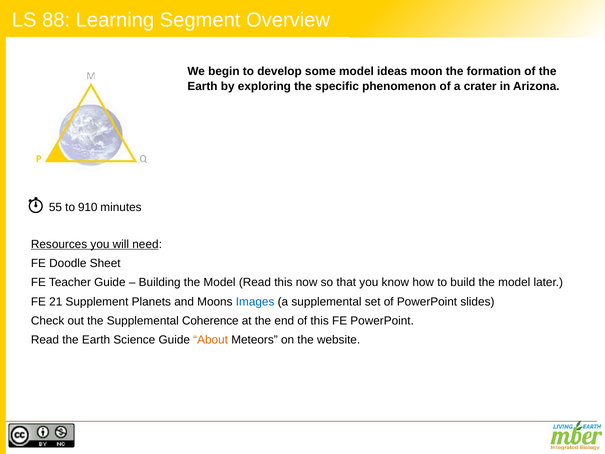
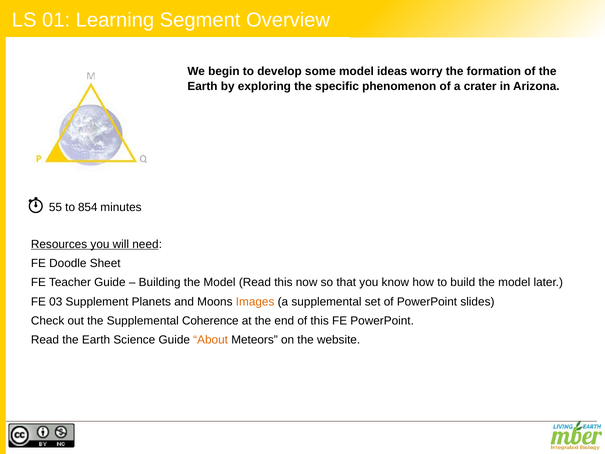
88: 88 -> 01 (56, 20)
moon: moon -> worry (427, 71)
910: 910 -> 854 (88, 207)
21: 21 -> 03 (56, 302)
Images colour: blue -> orange (255, 302)
